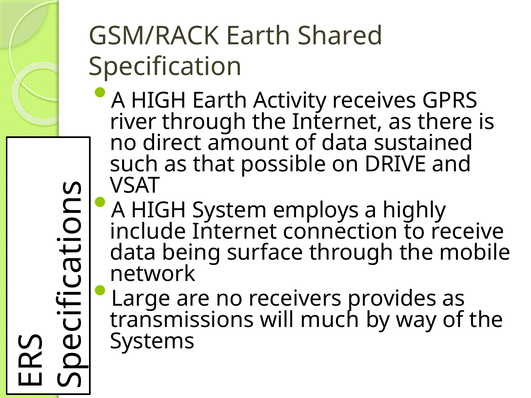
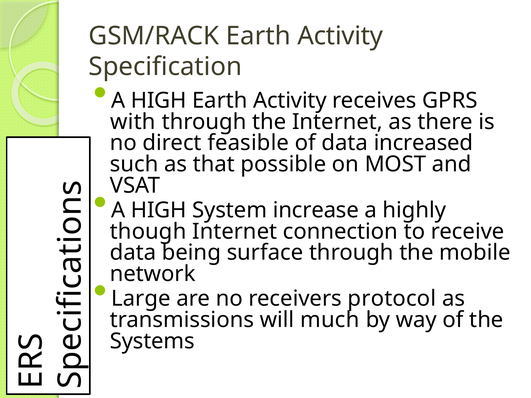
Shared: Shared -> Activity (340, 36)
river: river -> with (133, 122)
amount: amount -> feasible (248, 143)
sustained: sustained -> increased (423, 143)
DRIVE: DRIVE -> MOST (395, 164)
employs: employs -> increase (316, 210)
include: include -> though (148, 232)
provides: provides -> protocol (392, 299)
